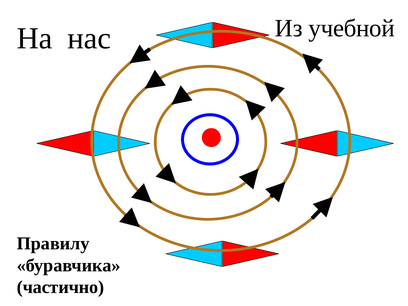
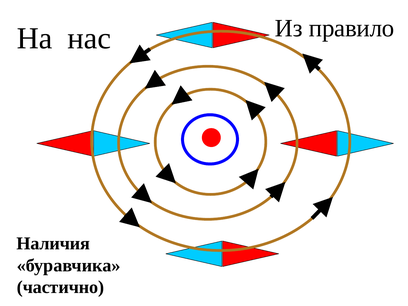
учебной: учебной -> правило (352, 28)
Правилу: Правилу -> Наличия (53, 244)
